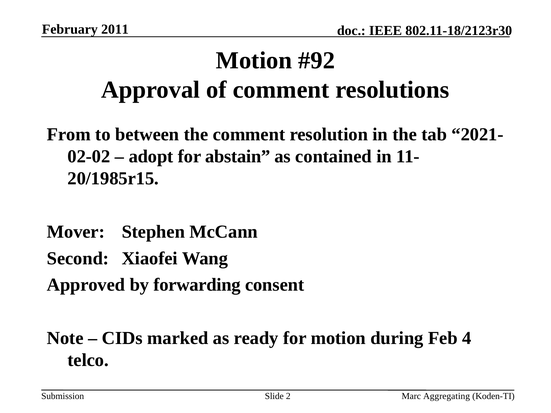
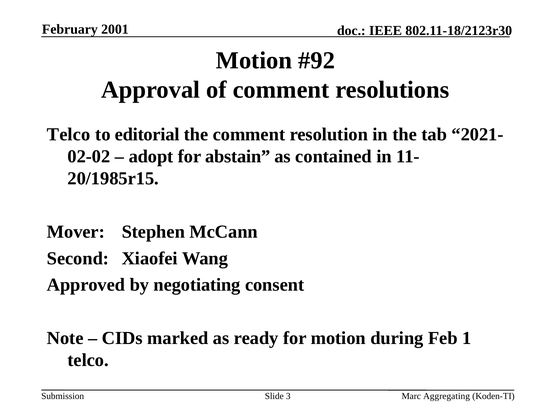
2011: 2011 -> 2001 (115, 29)
From: From -> Telco (69, 134)
between: between -> editorial (147, 134)
forwarding: forwarding -> negotiating (197, 285)
4: 4 -> 1 (467, 338)
2: 2 -> 3 (288, 396)
